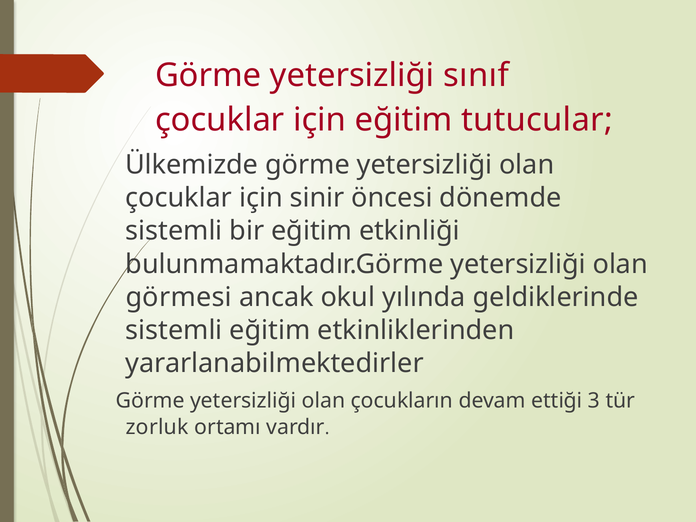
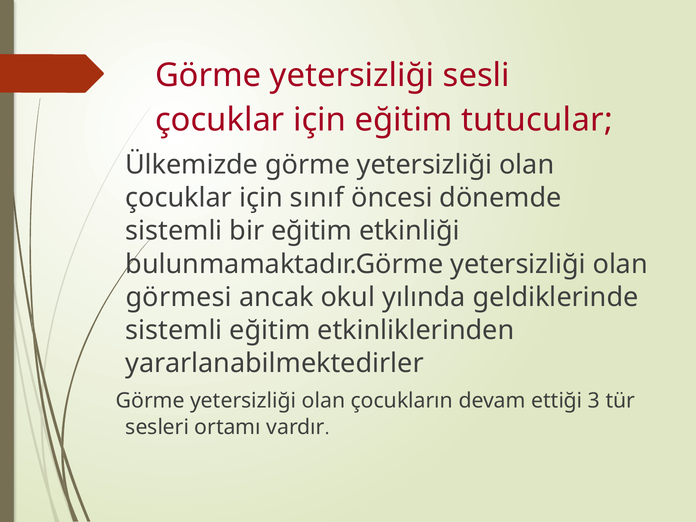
sınıf: sınıf -> sesli (476, 75)
sinir: sinir -> sınıf (317, 198)
zorluk: zorluk -> sesleri (157, 427)
